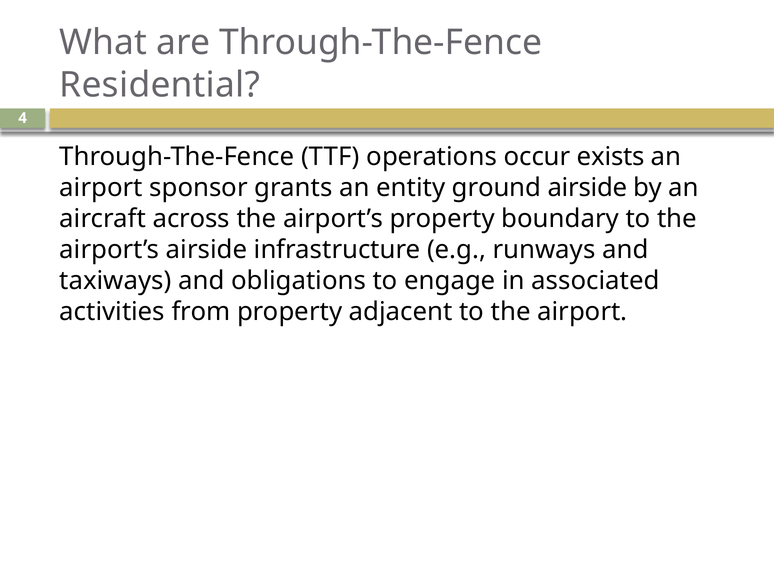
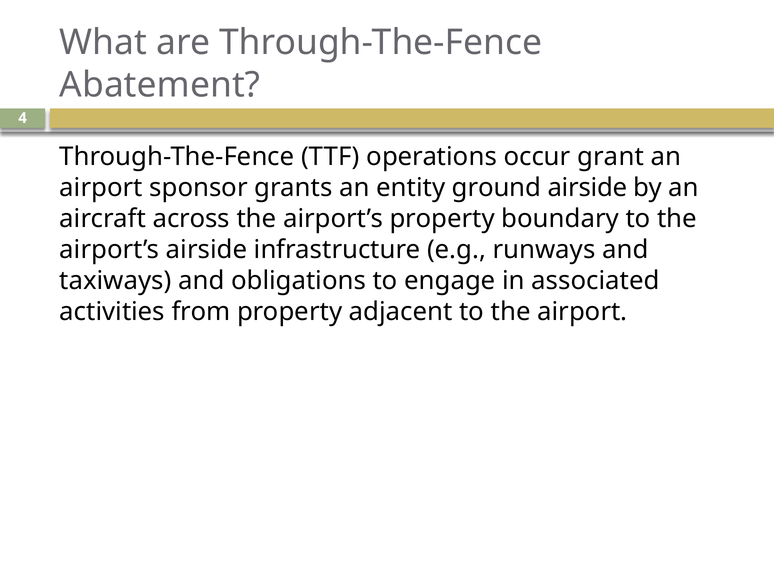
Residential: Residential -> Abatement (160, 85)
exists: exists -> grant (611, 157)
